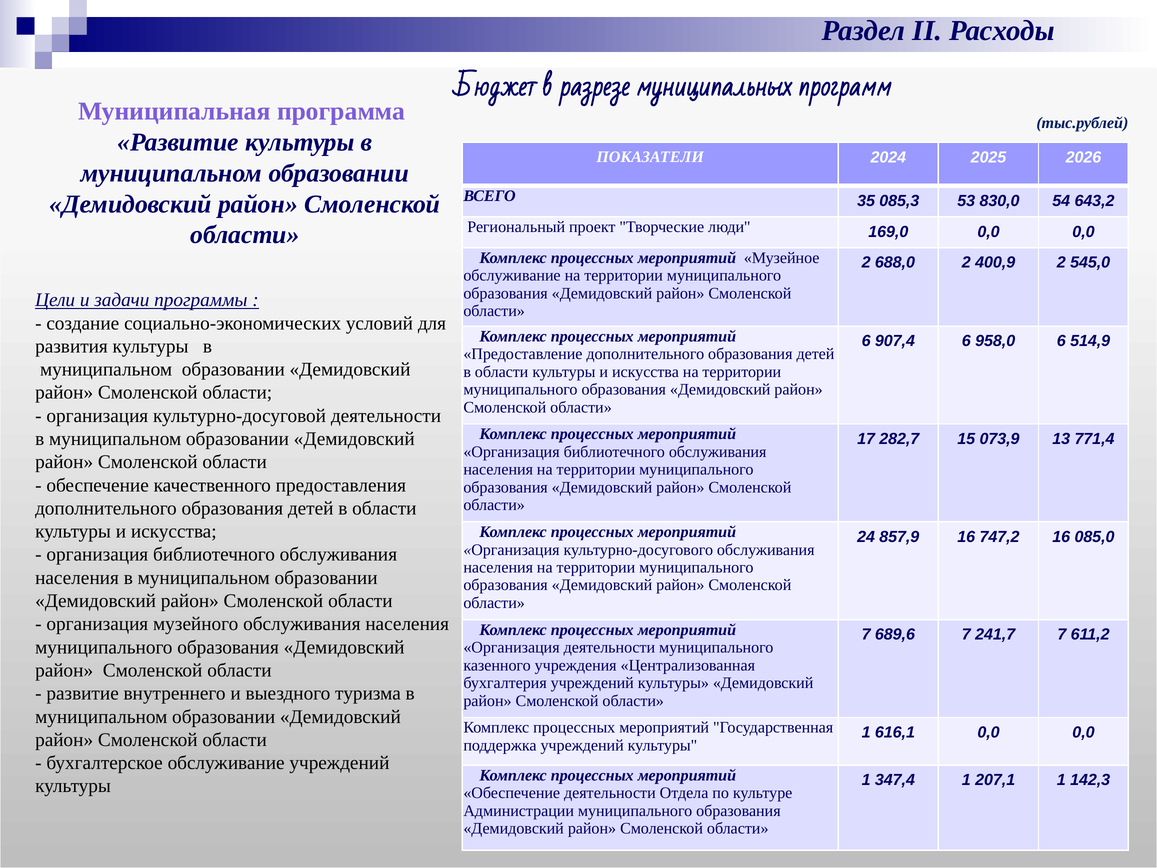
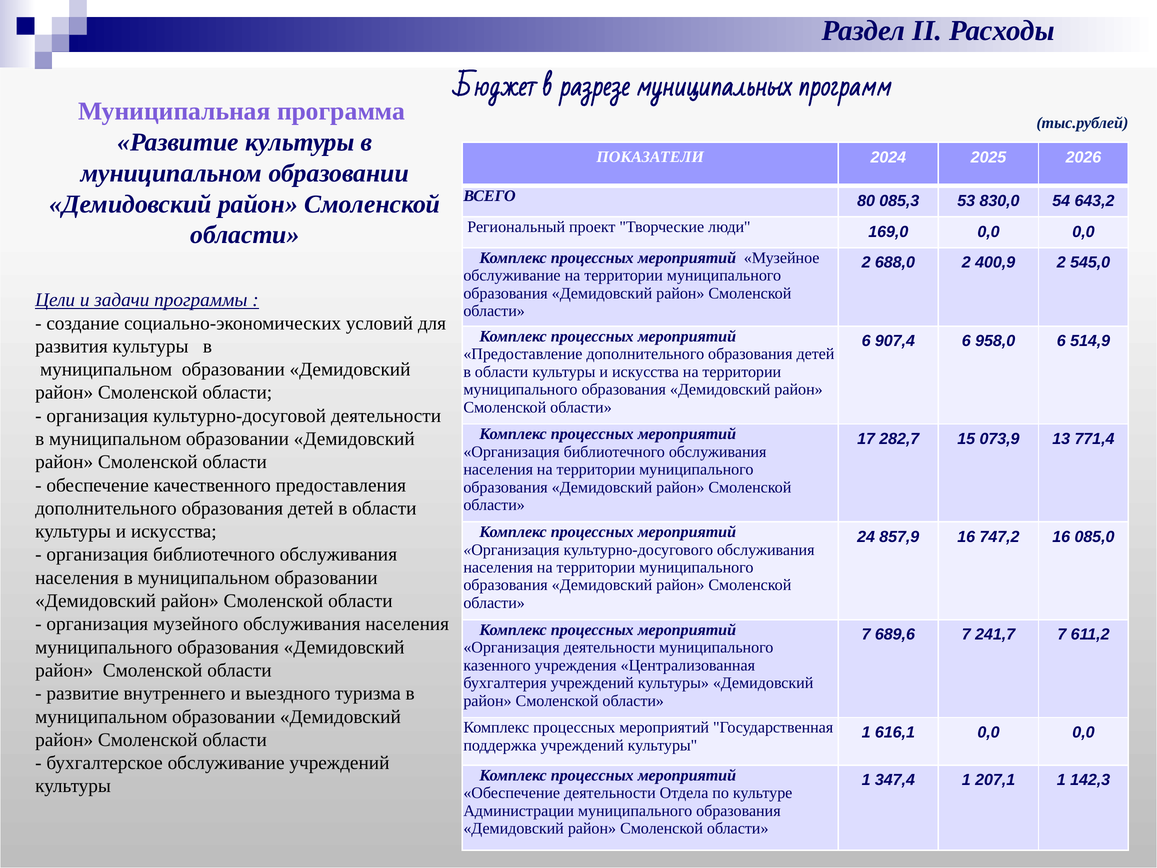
35: 35 -> 80 (866, 201)
